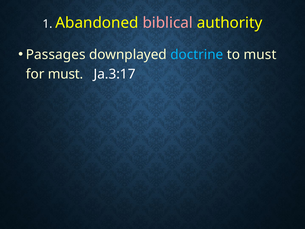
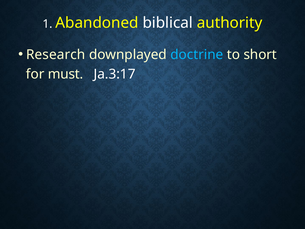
biblical colour: pink -> white (168, 23)
Passages: Passages -> Research (56, 55)
to must: must -> short (260, 55)
